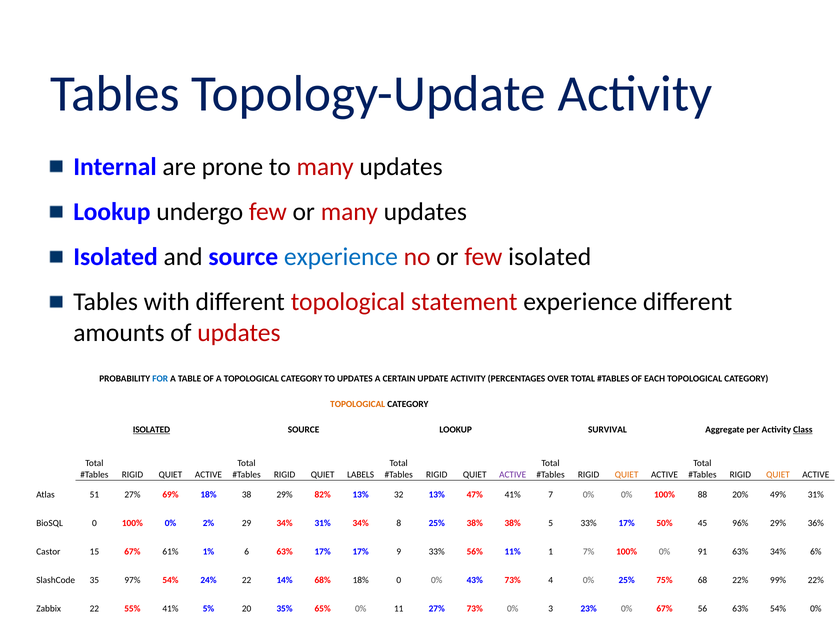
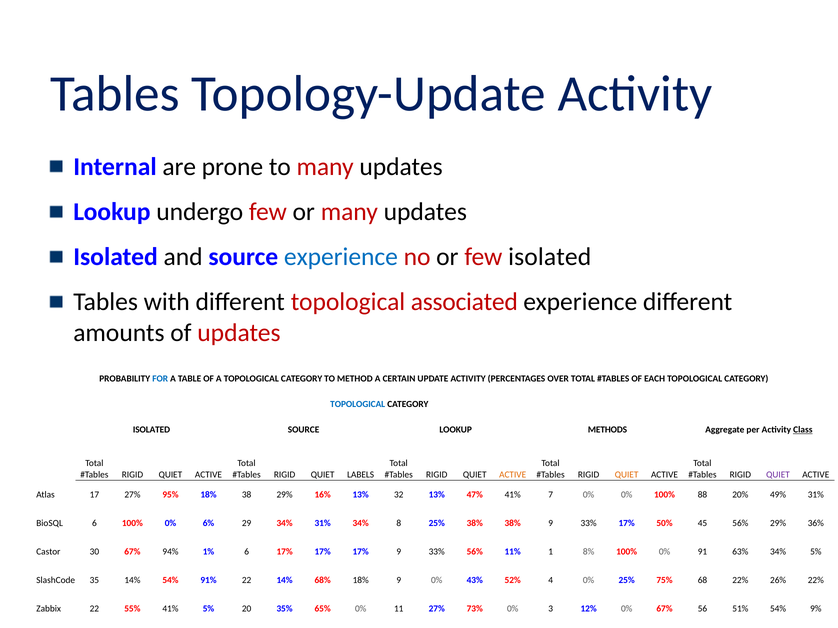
statement: statement -> associated (464, 302)
TO UPDATES: UPDATES -> METHOD (355, 379)
TOPOLOGICAL colour: orange -> blue (358, 405)
ISOLATED underline: present -> none (151, 430)
SURVIVAL: SURVIVAL -> METHODS (608, 430)
ACTIVE colour: purple -> orange (513, 475)
QUIET colour: orange -> purple (778, 475)
51: 51 -> 17 (94, 495)
69%: 69% -> 95% (170, 495)
82%: 82% -> 16% (323, 495)
BioSQL 0: 0 -> 6 (94, 523)
2%: 2% -> 6% (209, 523)
38% 5: 5 -> 9 (551, 523)
45 96%: 96% -> 56% (740, 523)
15: 15 -> 30 (94, 552)
61%: 61% -> 94% (170, 552)
6 63%: 63% -> 17% (285, 552)
7%: 7% -> 8% (589, 552)
34% 6%: 6% -> 5% (816, 552)
35 97%: 97% -> 14% (132, 580)
24%: 24% -> 91% (209, 580)
18% 0: 0 -> 9 (399, 580)
43% 73%: 73% -> 52% (513, 580)
99%: 99% -> 26% (778, 580)
23%: 23% -> 12% (589, 609)
56 63%: 63% -> 51% (740, 609)
54% 0%: 0% -> 9% (816, 609)
